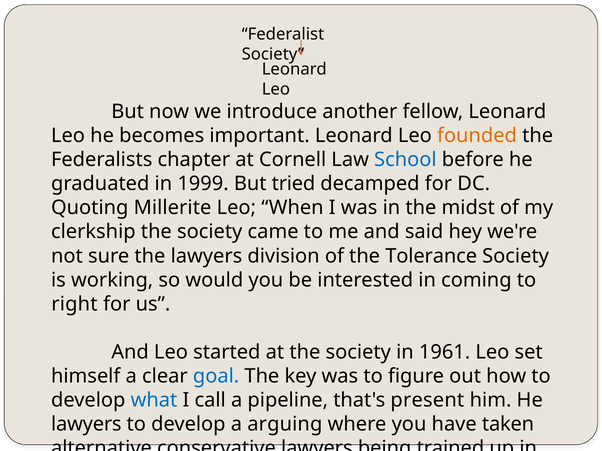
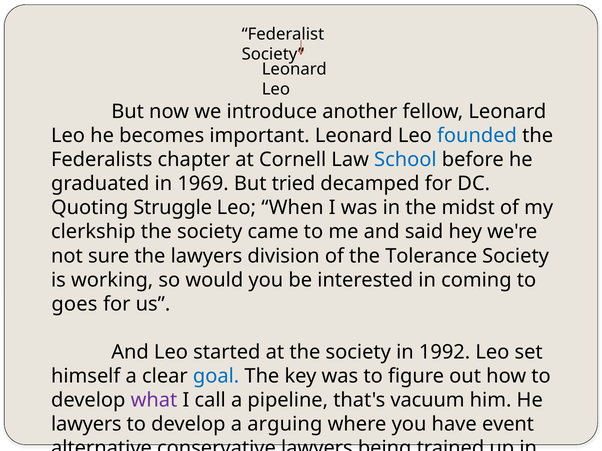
founded colour: orange -> blue (477, 136)
1999: 1999 -> 1969 (203, 184)
Millerite: Millerite -> Struggle (173, 208)
right: right -> goes (74, 304)
1961: 1961 -> 1992 (445, 353)
what colour: blue -> purple (154, 401)
present: present -> vacuum (428, 401)
taken: taken -> event (508, 425)
